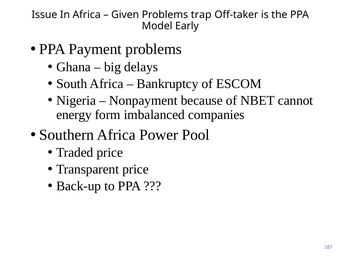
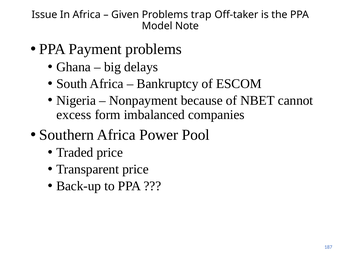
Early: Early -> Note (187, 26)
energy: energy -> excess (74, 115)
